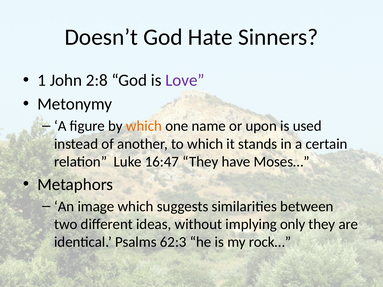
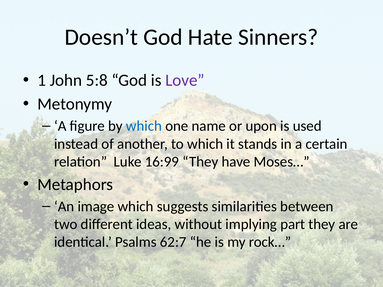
2:8: 2:8 -> 5:8 (97, 80)
which colour: orange -> blue (144, 126)
16:47: 16:47 -> 16:99 (162, 162)
only: only -> part (293, 224)
62:3: 62:3 -> 62:7 (173, 242)
